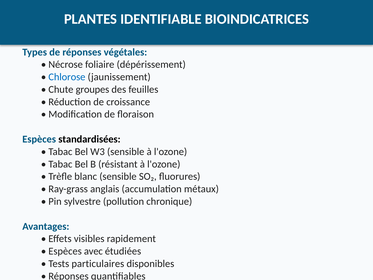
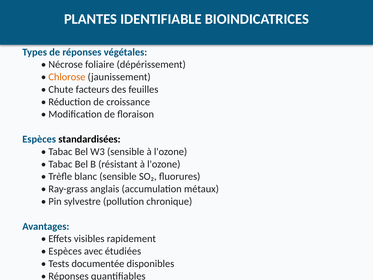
Chlorose colour: blue -> orange (67, 77)
groupes: groupes -> facteurs (92, 89)
particulaires: particulaires -> documentée (98, 263)
